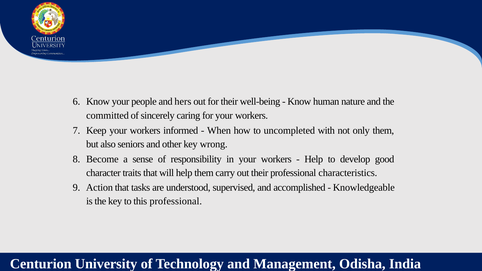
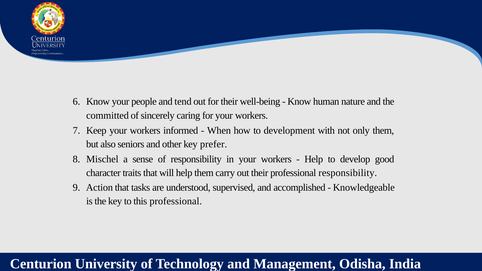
hers: hers -> tend (183, 102)
uncompleted: uncompleted -> development (289, 130)
wrong: wrong -> prefer (214, 144)
Become: Become -> Mischel (102, 159)
professional characteristics: characteristics -> responsibility (348, 173)
